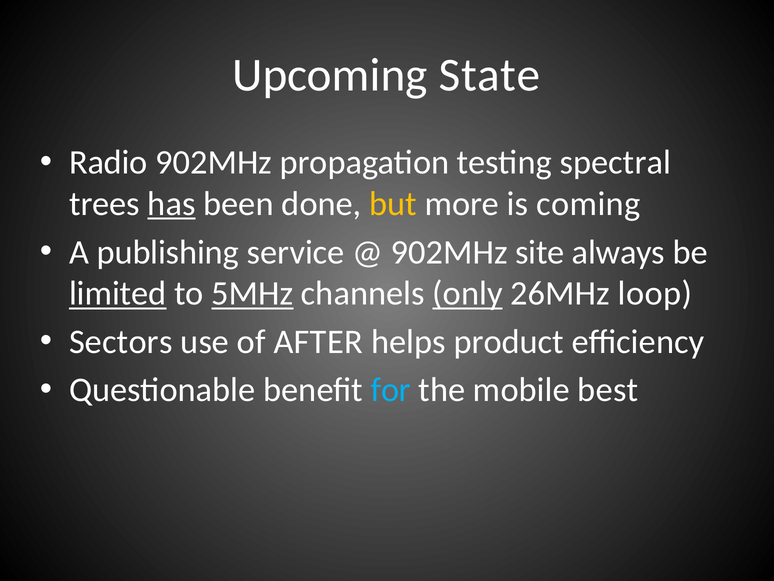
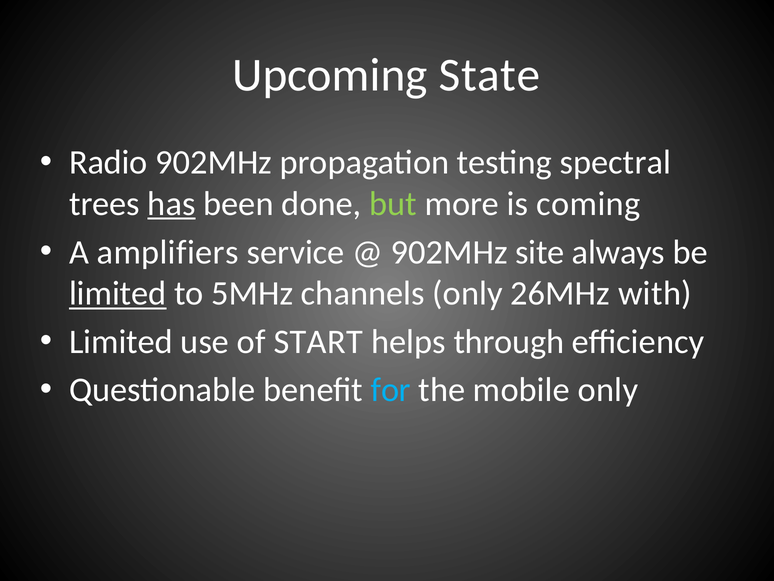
but colour: yellow -> light green (393, 204)
publishing: publishing -> amplifiers (168, 252)
5MHz underline: present -> none (252, 293)
only underline: present -> none (468, 293)
loop: loop -> with (655, 293)
Sectors: Sectors -> Limited (121, 341)
AFTER: AFTER -> START (318, 341)
product: product -> through (509, 341)
mobile best: best -> only (608, 390)
